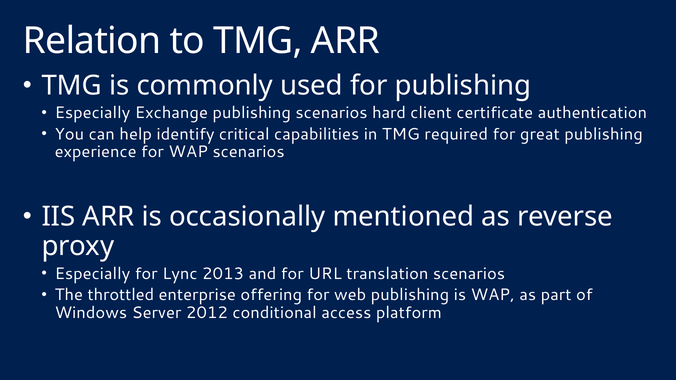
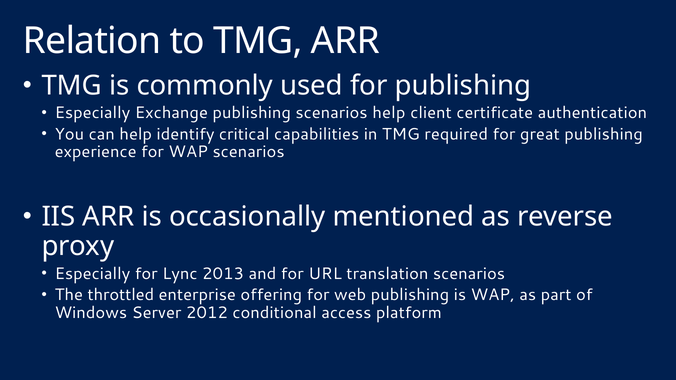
scenarios hard: hard -> help (389, 113)
